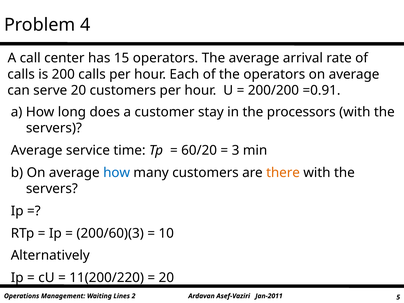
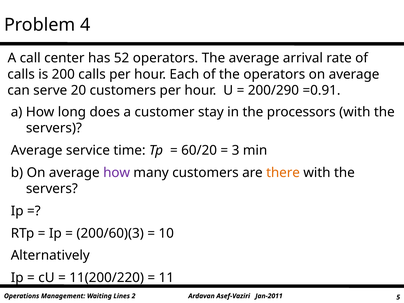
15: 15 -> 52 (122, 58)
200/200: 200/200 -> 200/290 (273, 90)
how colour: blue -> purple (117, 173)
20: 20 -> 11 (166, 278)
